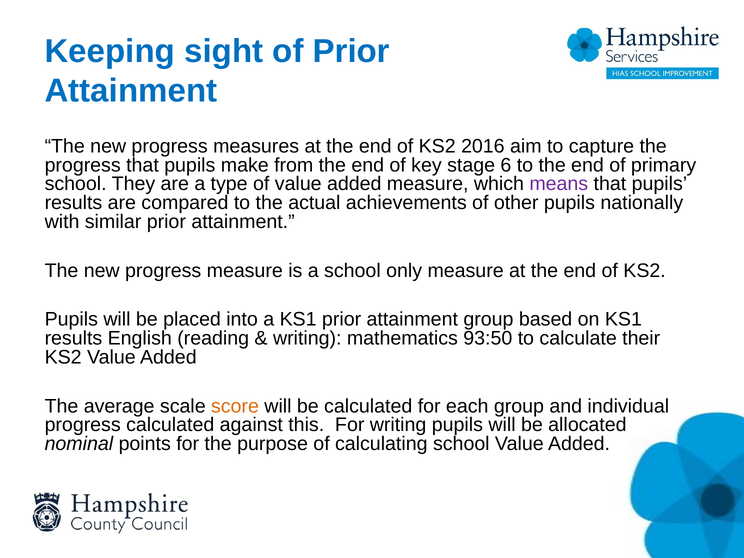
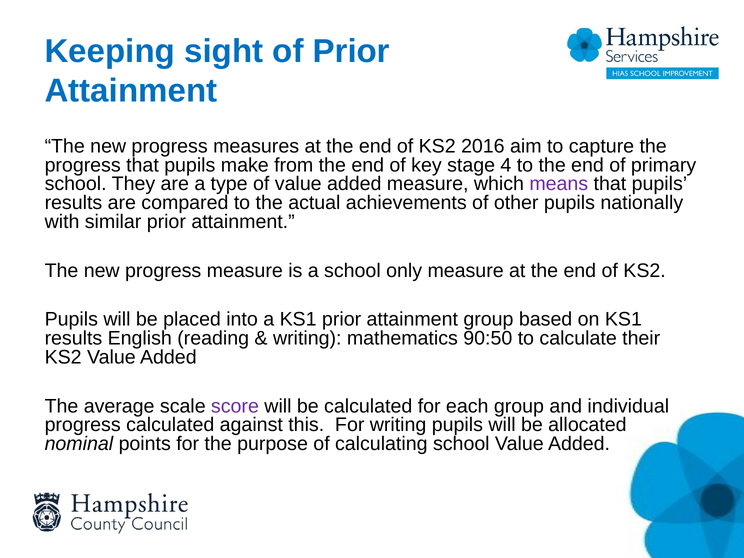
6: 6 -> 4 (506, 165)
93:50: 93:50 -> 90:50 (488, 338)
score colour: orange -> purple (235, 406)
